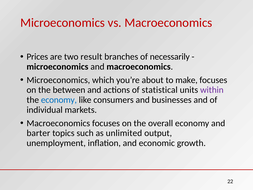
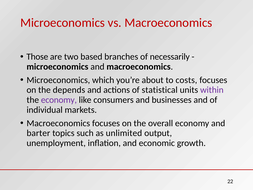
Prices: Prices -> Those (37, 57)
result: result -> based (91, 57)
make: make -> costs (186, 80)
between: between -> depends (69, 90)
economy colour: blue -> purple (59, 100)
